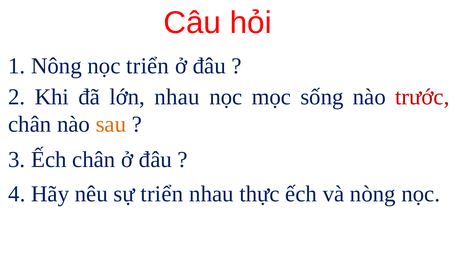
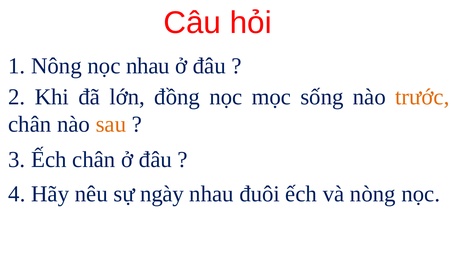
nọc triển: triển -> nhau (148, 66)
lớn nhau: nhau -> đồng (177, 97)
trước colour: red -> orange (422, 97)
sự triển: triển -> ngày (162, 194)
thực: thực -> đuôi (260, 194)
